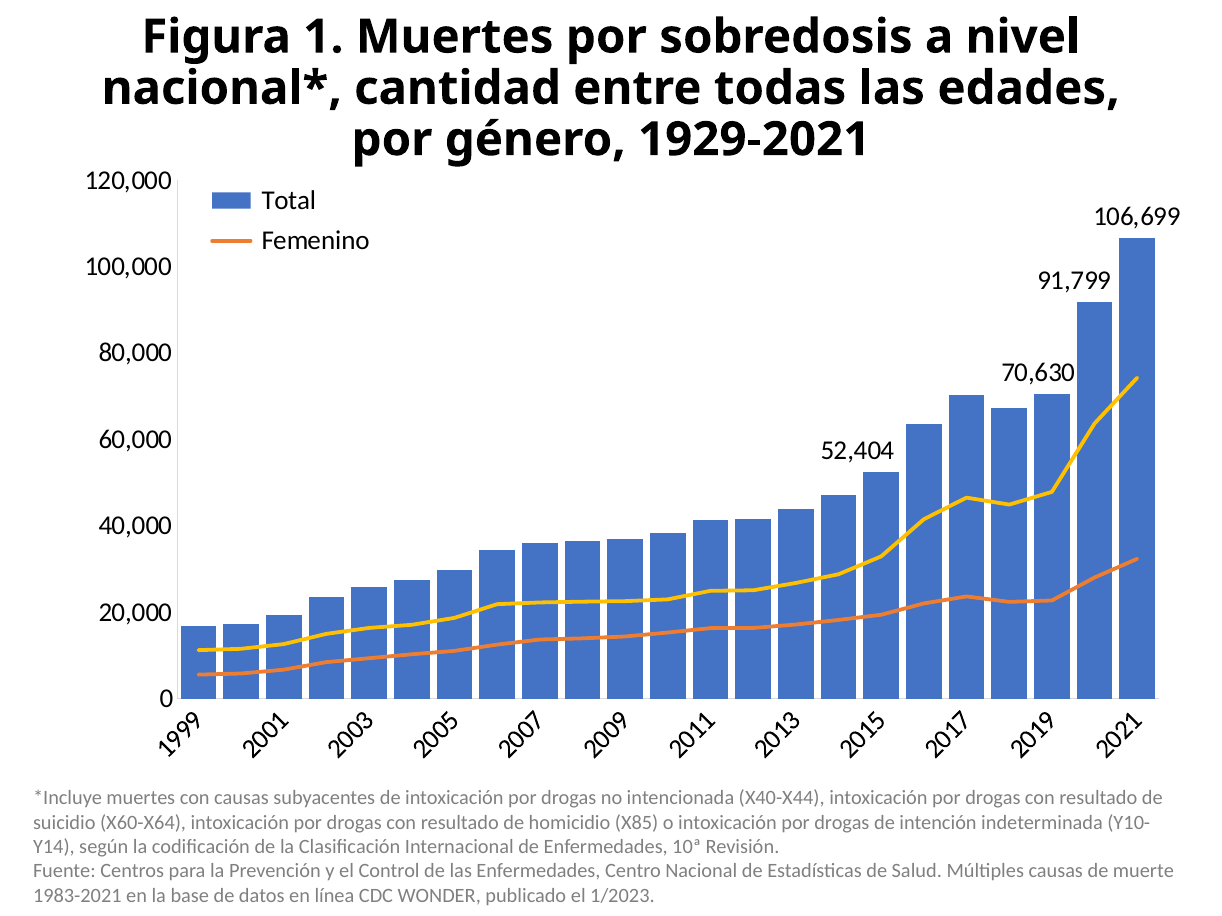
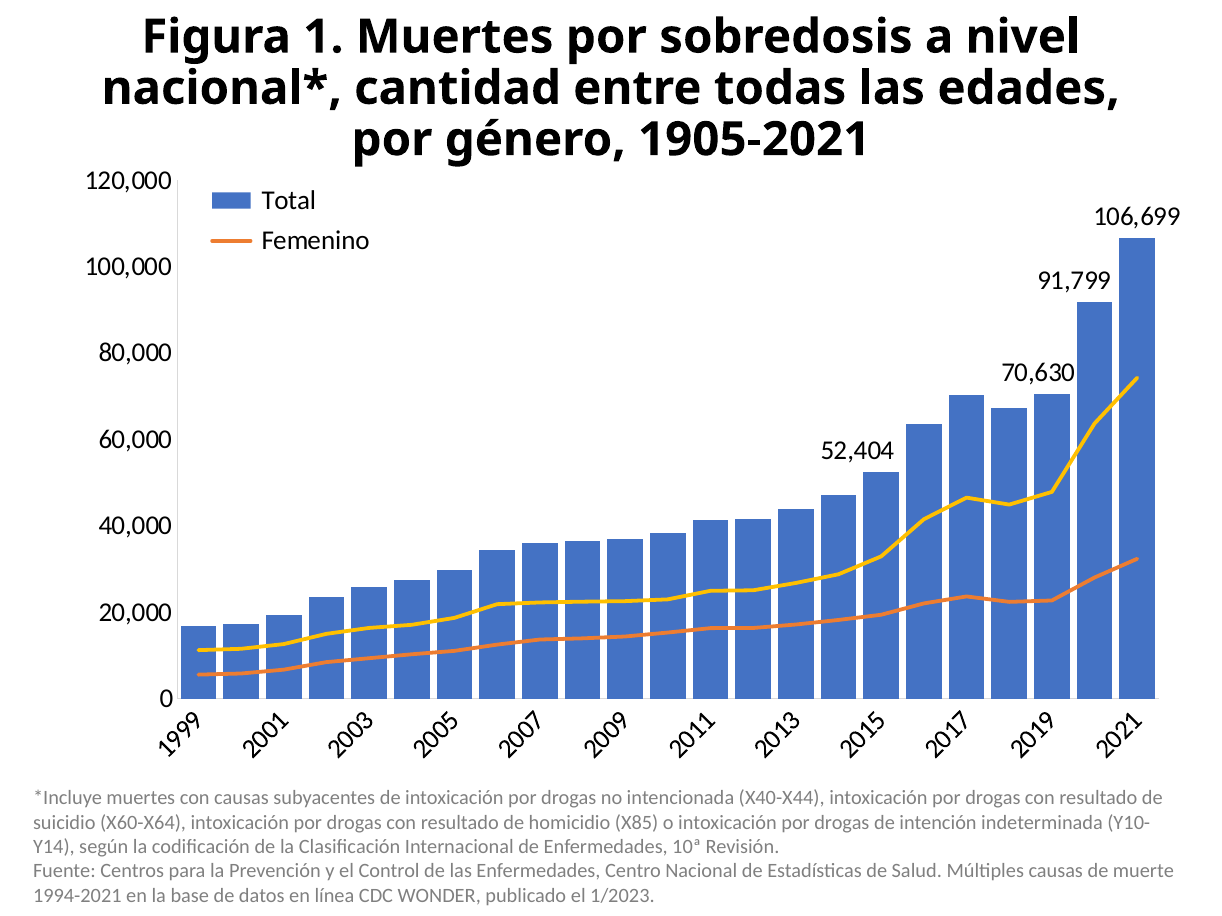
1929-2021: 1929-2021 -> 1905-2021 (754, 140)
1983-2021: 1983-2021 -> 1994-2021 (77, 896)
